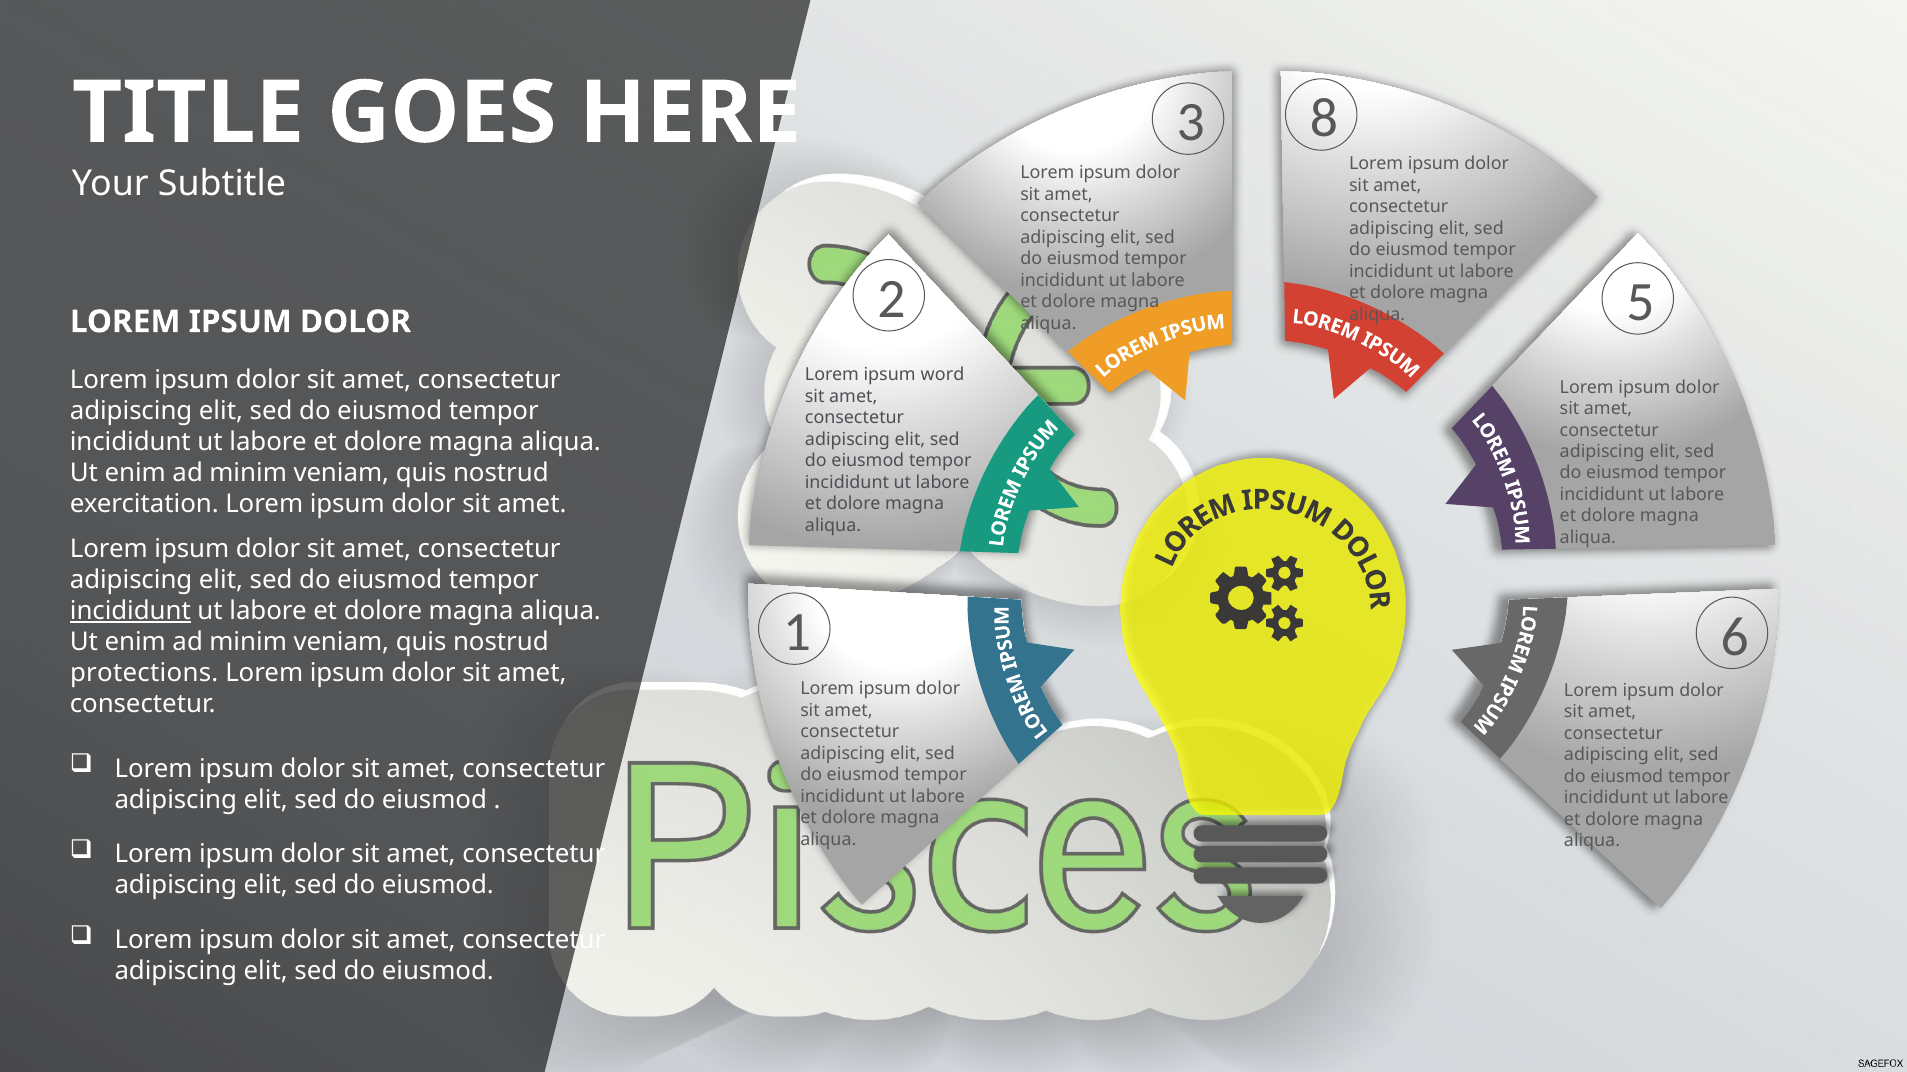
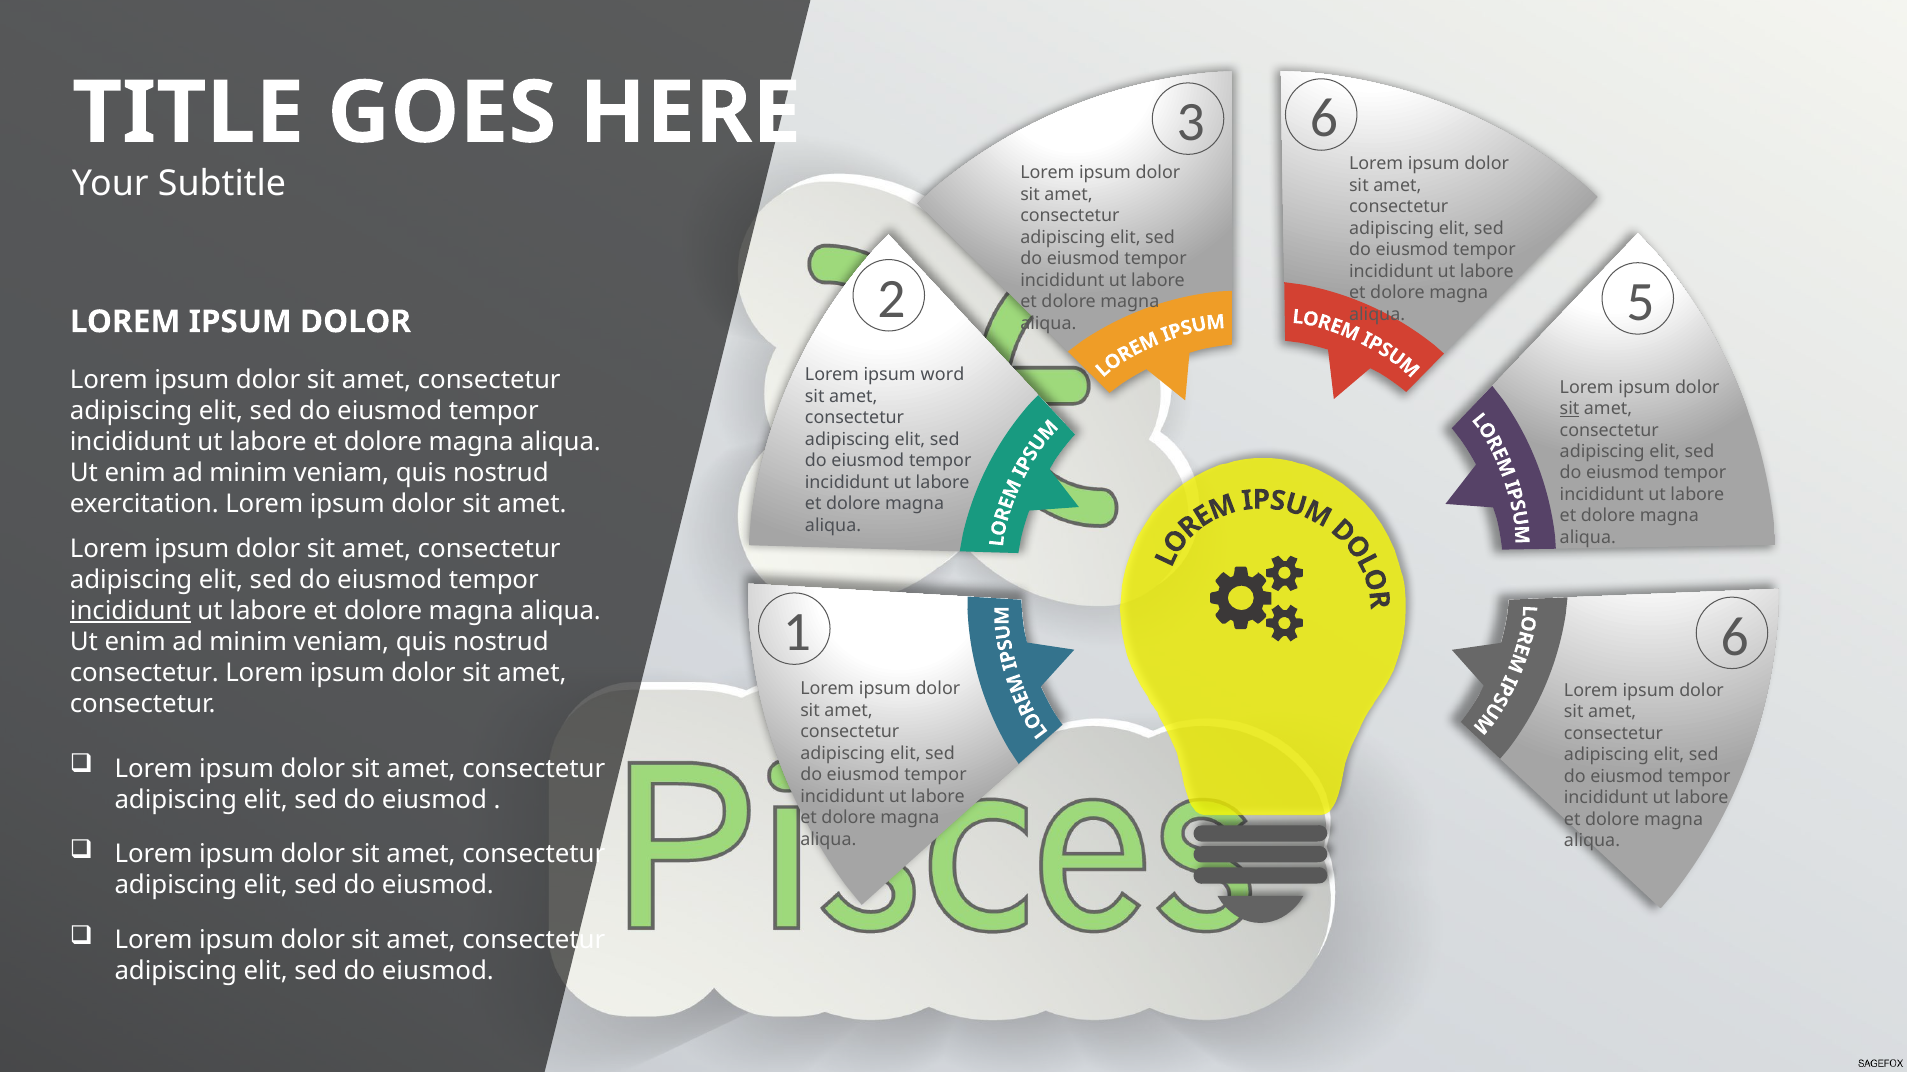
8: 8 -> 6 (1324, 118)
sit underline: none -> present (1570, 409)
protections: protections -> consectetur (144, 674)
